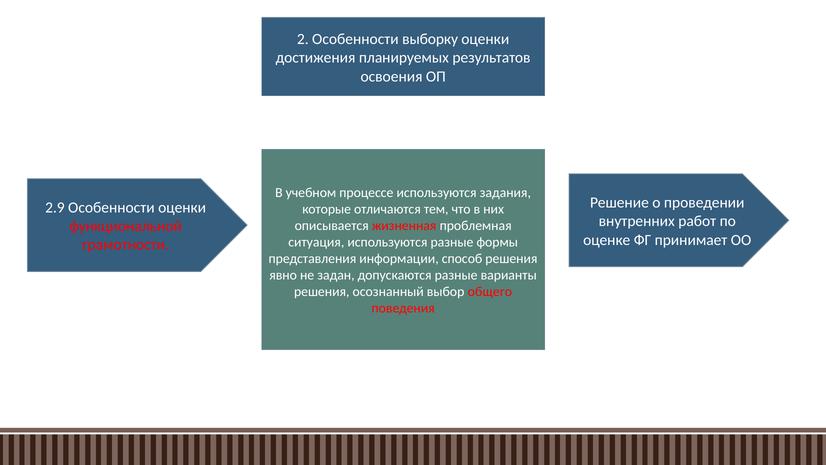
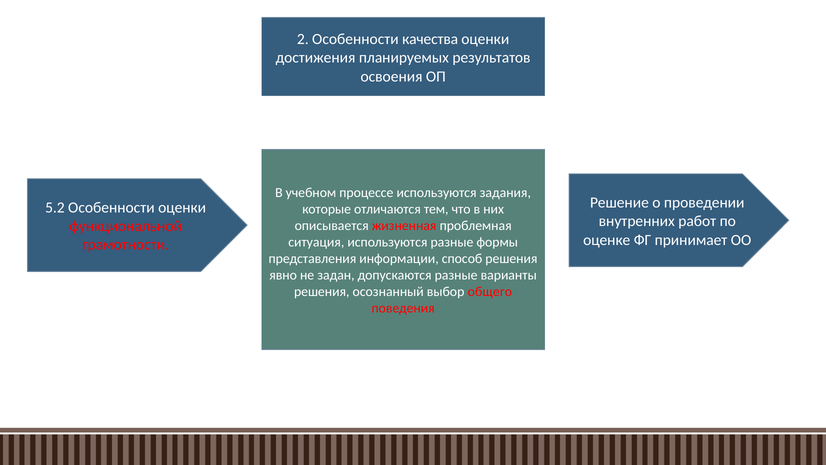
выборку: выборку -> качества (430, 39)
2.9: 2.9 -> 5.2 (55, 208)
